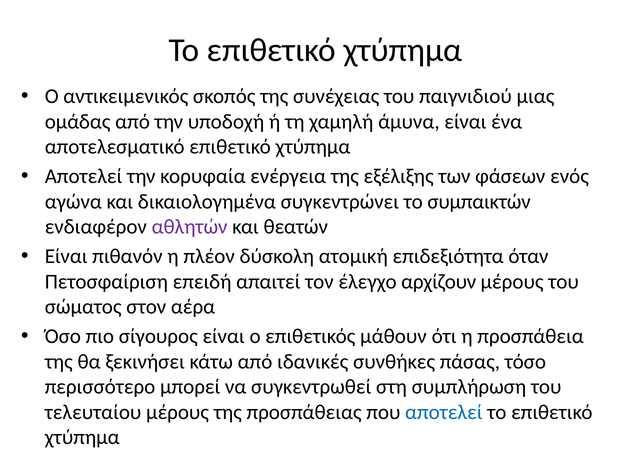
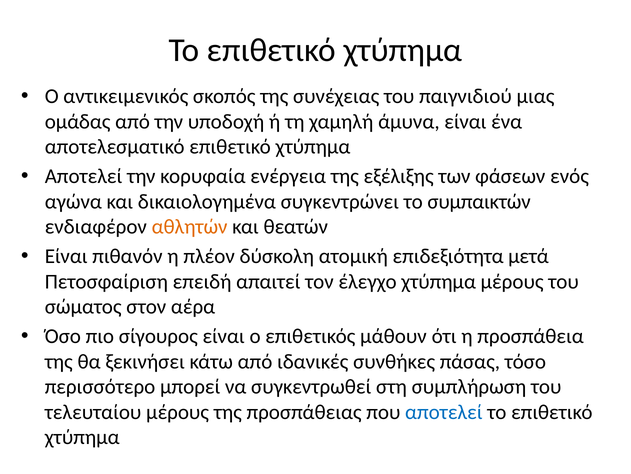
αθλητών colour: purple -> orange (190, 227)
όταν: όταν -> µετά (528, 256)
έλεγχο αρχίζουν: αρχίζουν -> χτύπημα (439, 281)
